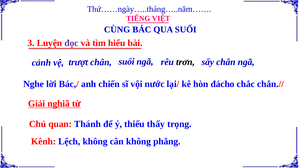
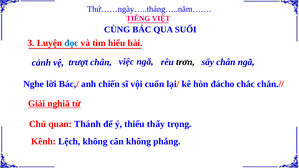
đọc colour: purple -> blue (71, 43)
chân suối: suối -> việc (126, 62)
nước: nước -> cuốn (155, 84)
